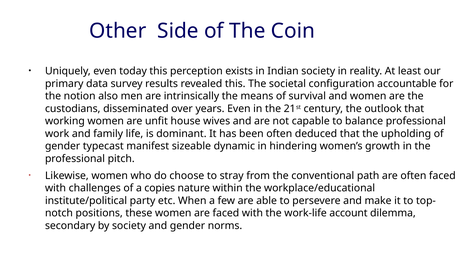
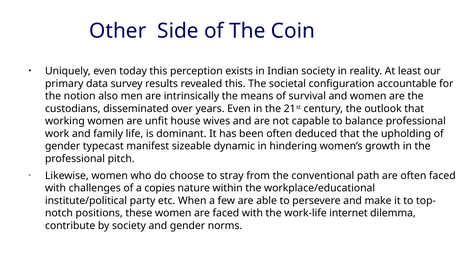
account: account -> internet (348, 213)
secondary: secondary -> contribute (70, 226)
